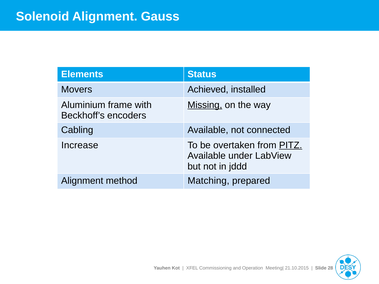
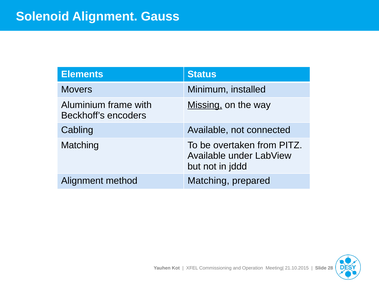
Achieved: Achieved -> Minimum (208, 90)
Increase: Increase -> Matching (80, 145)
PITZ underline: present -> none (291, 145)
